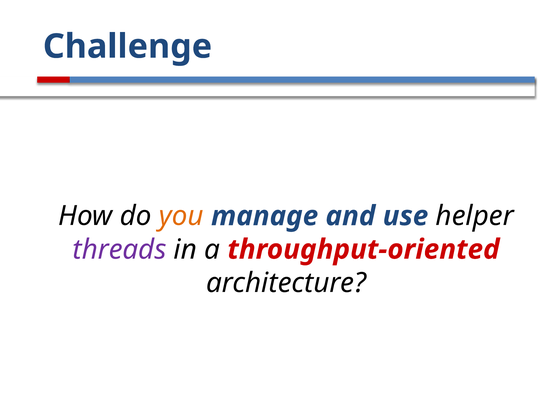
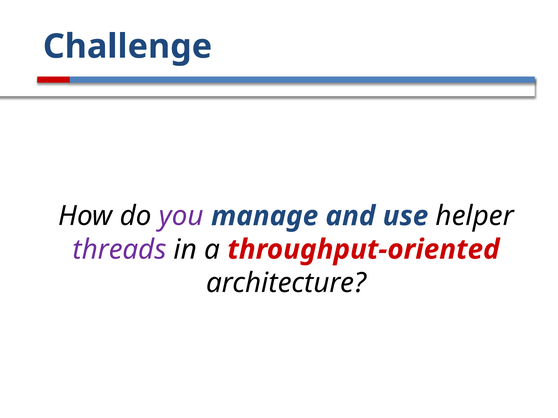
you colour: orange -> purple (181, 216)
